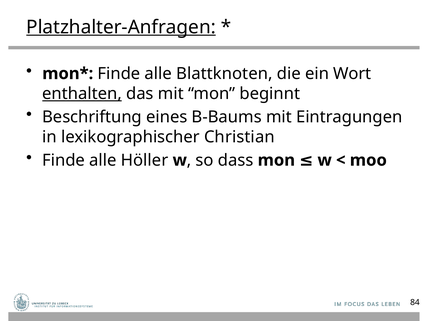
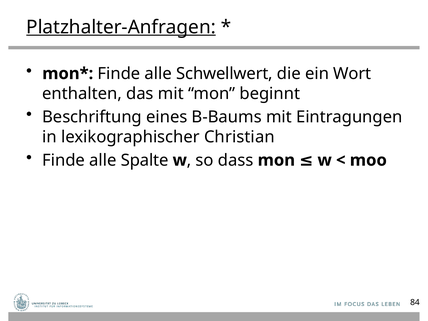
Blattknoten: Blattknoten -> Schwellwert (224, 74)
enthalten underline: present -> none (82, 94)
Höller: Höller -> Spalte (145, 160)
